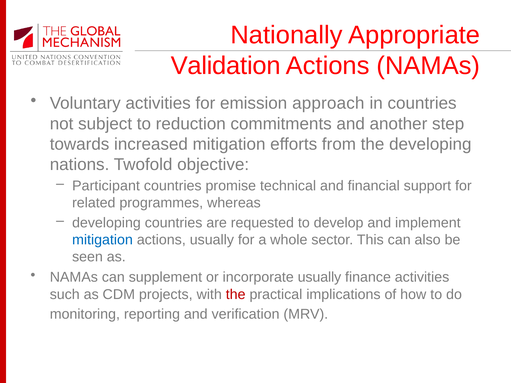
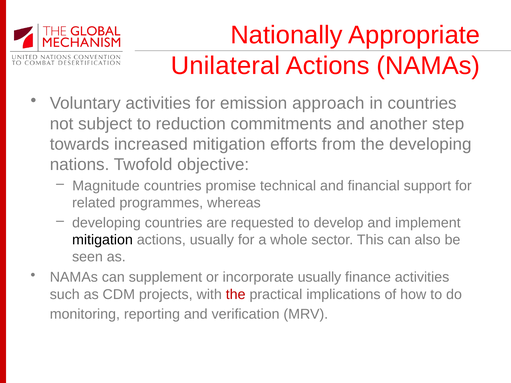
Validation: Validation -> Unilateral (225, 66)
Participant: Participant -> Magnitude (106, 186)
mitigation colour: blue -> black (102, 240)
